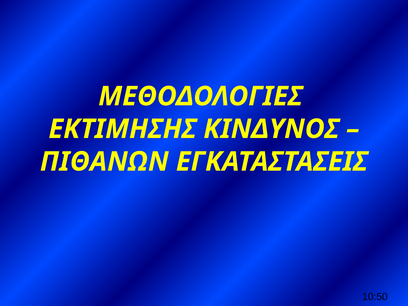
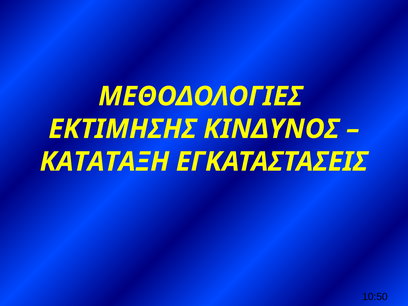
ΠΙΘΑΝΩΝ: ΠΙΘΑΝΩΝ -> ΚΑΤΑΤΑΞΗ (105, 162)
